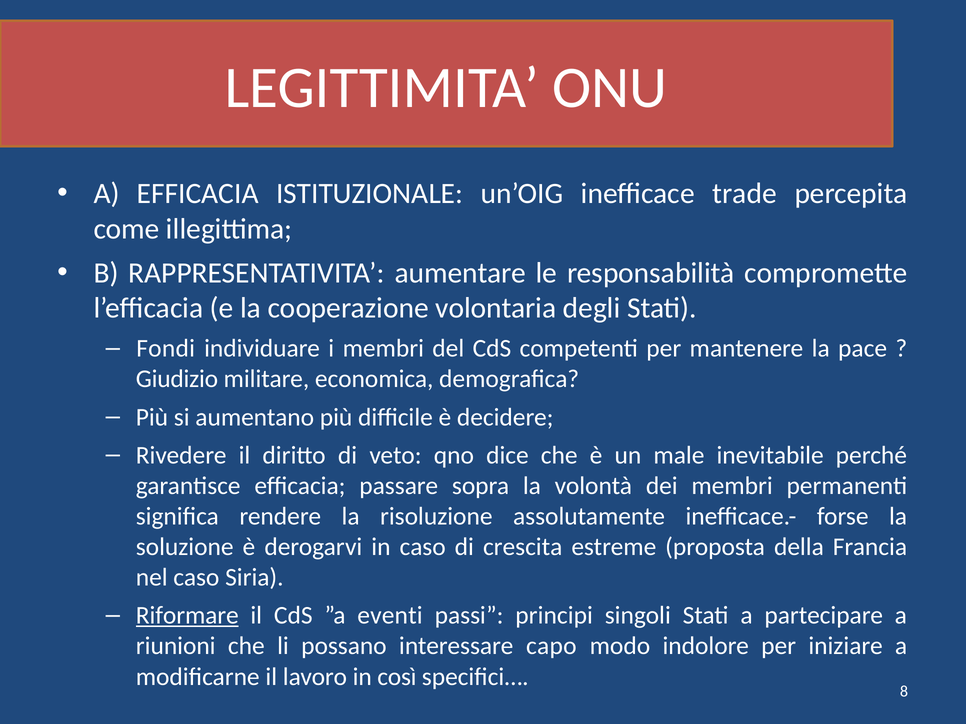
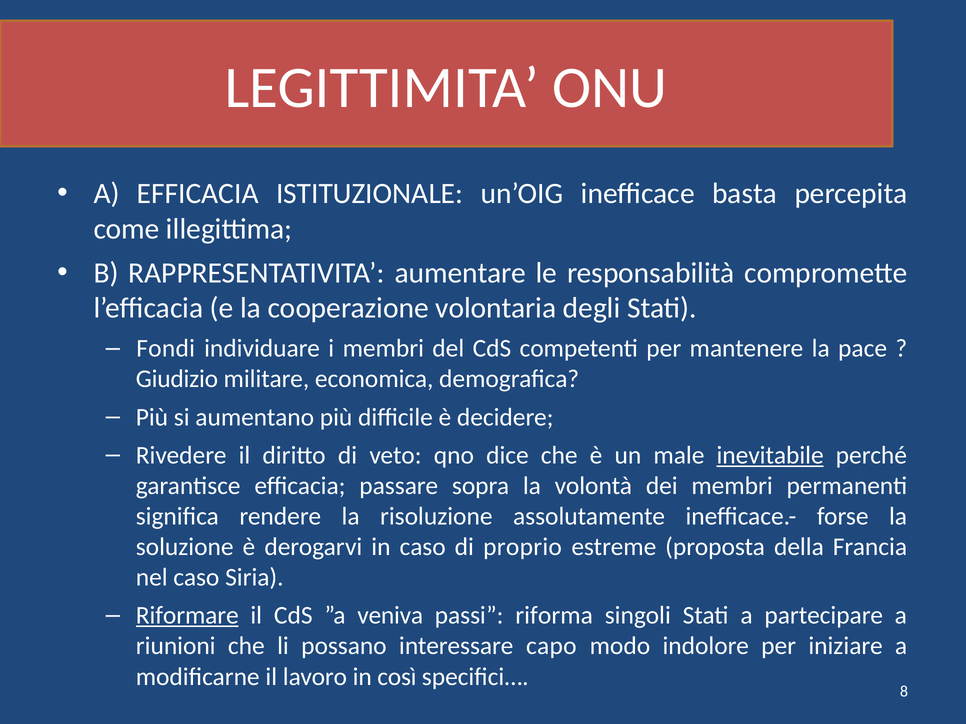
trade: trade -> basta (745, 194)
inevitabile underline: none -> present (770, 455)
crescita: crescita -> proprio (523, 547)
eventi: eventi -> veniva (390, 616)
principi: principi -> riforma (554, 616)
